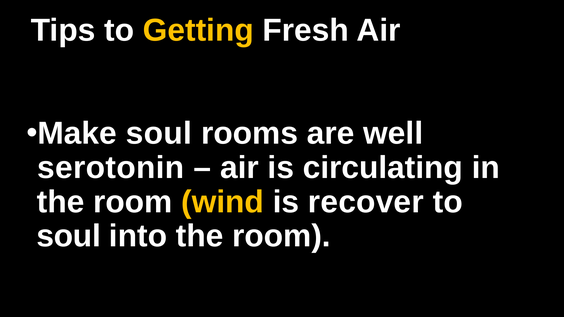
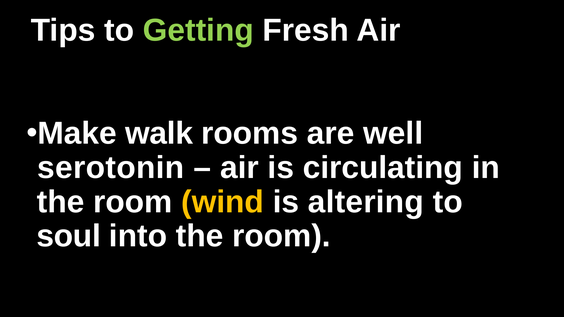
Getting colour: yellow -> light green (198, 30)
Make soul: soul -> walk (159, 134)
recover: recover -> altering (366, 202)
